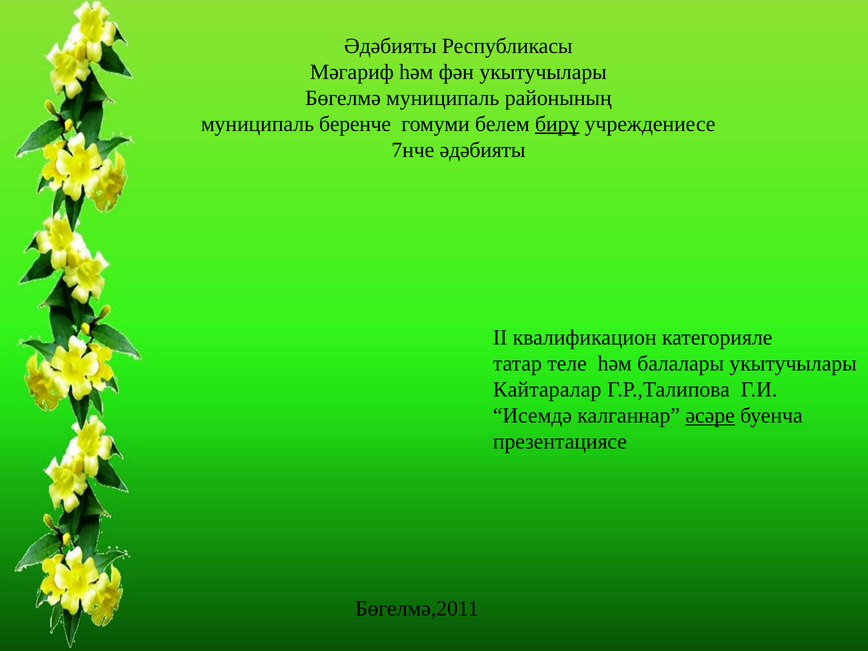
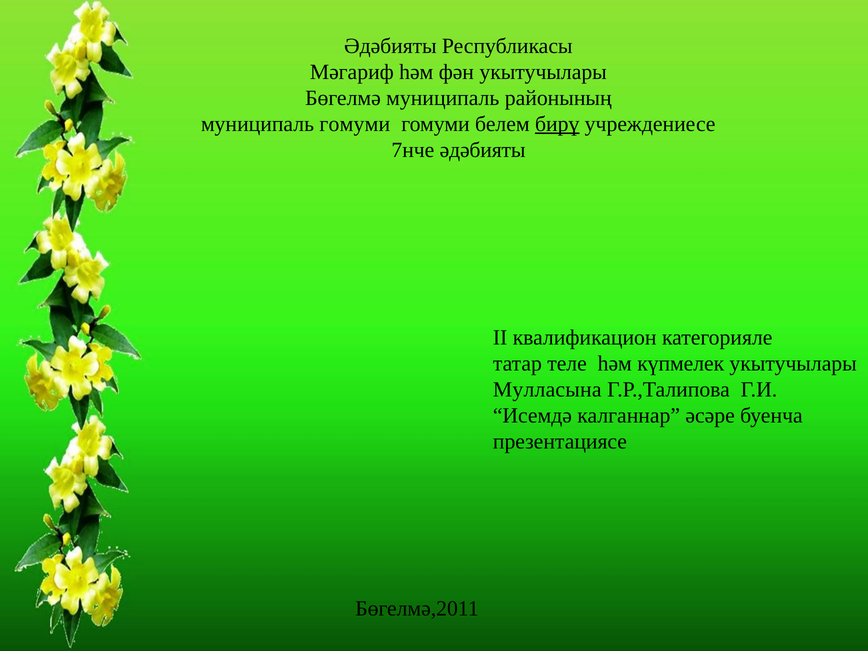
муниципаль беренче: беренче -> гомуми (355, 124)
балалары: балалары -> күпмелек (681, 364)
Кайтаралар: Кайтаралар -> Мулласына (547, 390)
әсәре underline: present -> none (710, 416)
